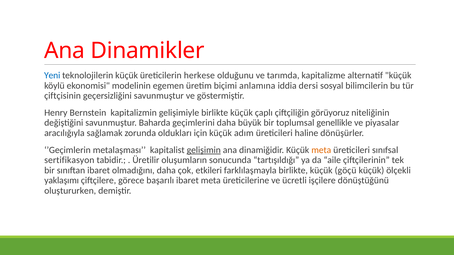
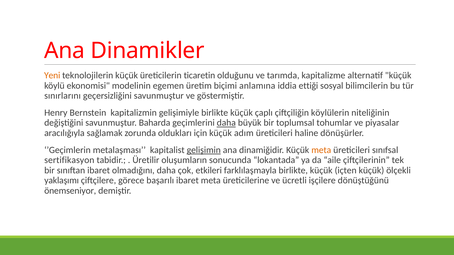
Yeni colour: blue -> orange (52, 75)
herkese: herkese -> ticaretin (199, 75)
dersi: dersi -> ettiği (308, 86)
çiftçisinin: çiftçisinin -> sınırlarını (63, 96)
görüyoruz: görüyoruz -> köylülerin (330, 113)
daha underline: none -> present (226, 123)
genellikle: genellikle -> tohumlar (334, 123)
tartışıldığı: tartışıldığı -> lokantada (276, 160)
göçü: göçü -> içten (346, 171)
oluştururken: oluştururken -> önemseniyor (70, 191)
